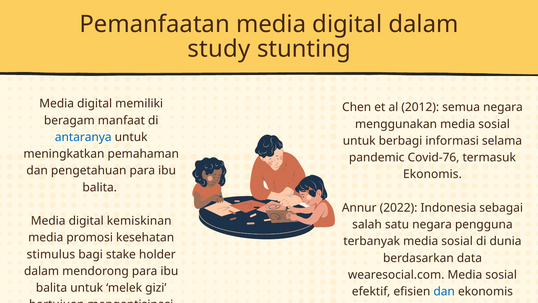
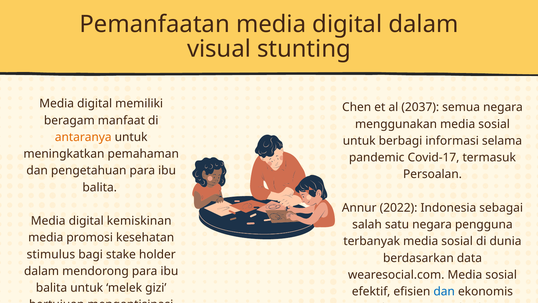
study: study -> visual (219, 49)
2012: 2012 -> 2037 (420, 107)
antaranya colour: blue -> orange (83, 137)
Covid-76: Covid-76 -> Covid-17 (434, 157)
Ekonomis: Ekonomis -> Persoalan (432, 174)
